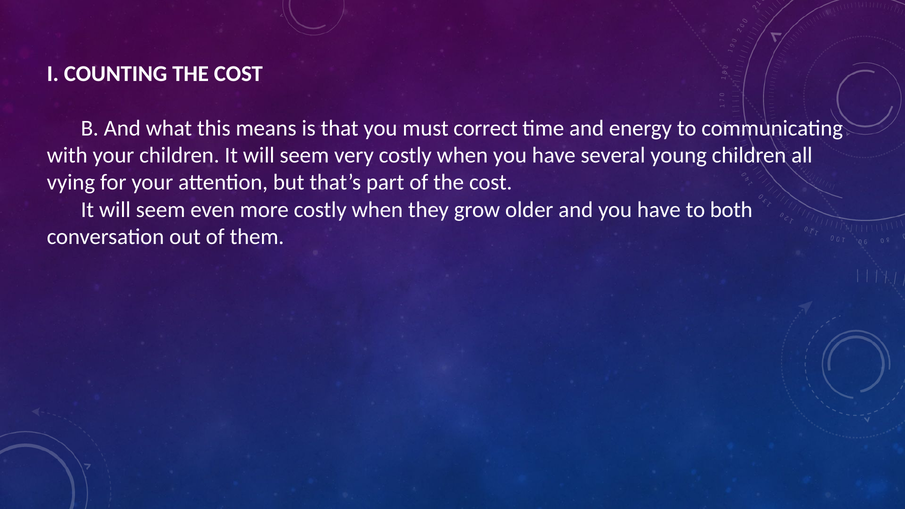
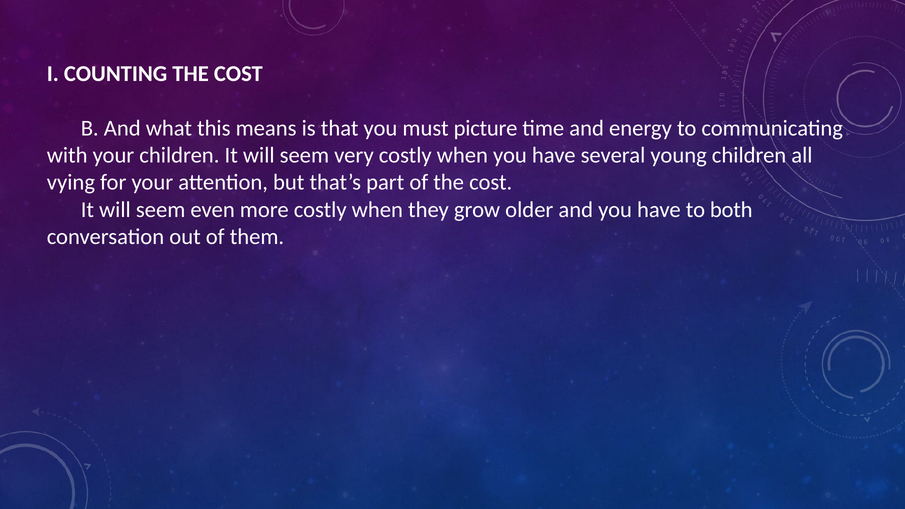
correct: correct -> picture (486, 128)
